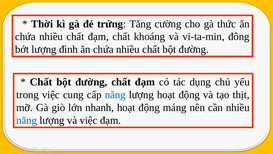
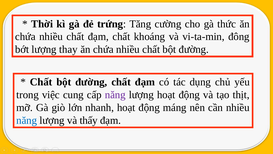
đình: đình -> thay (68, 49)
năng colour: blue -> purple (115, 95)
và việc: việc -> thấy (89, 120)
